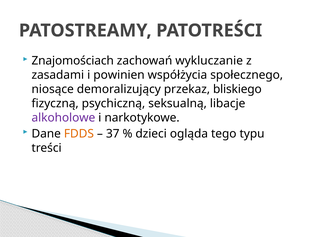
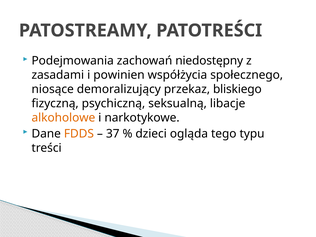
Znajomościach: Znajomościach -> Podejmowania (73, 61)
wykluczanie: wykluczanie -> niedostępny (209, 61)
alkoholowe colour: purple -> orange (63, 118)
